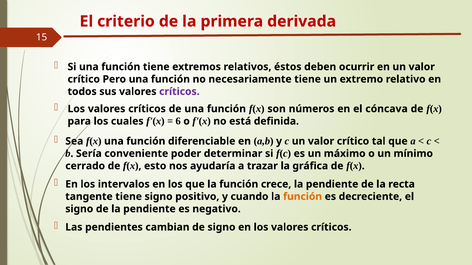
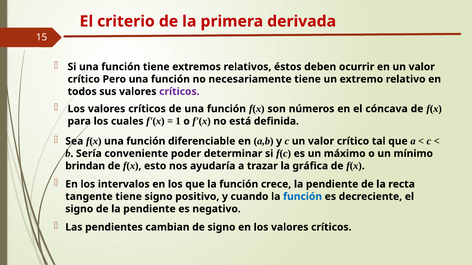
6: 6 -> 1 (178, 121)
cerrado: cerrado -> brindan (85, 166)
función colour: orange -> blue (303, 197)
